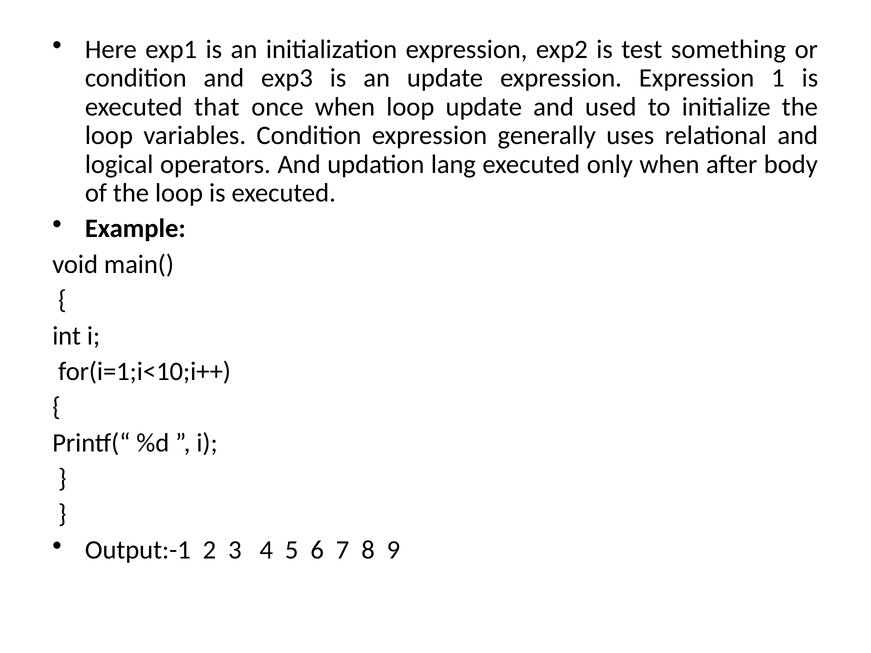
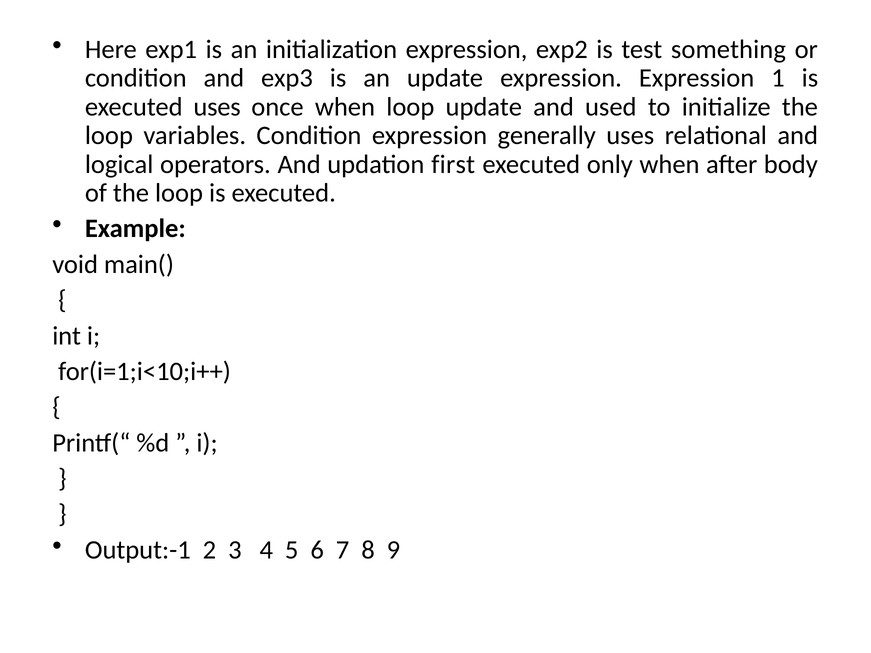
executed that: that -> uses (217, 107)
lang: lang -> first (453, 164)
